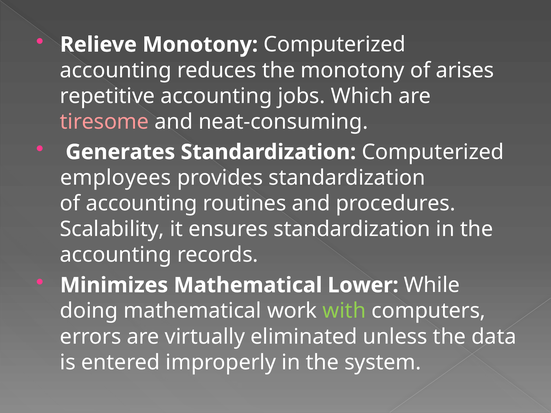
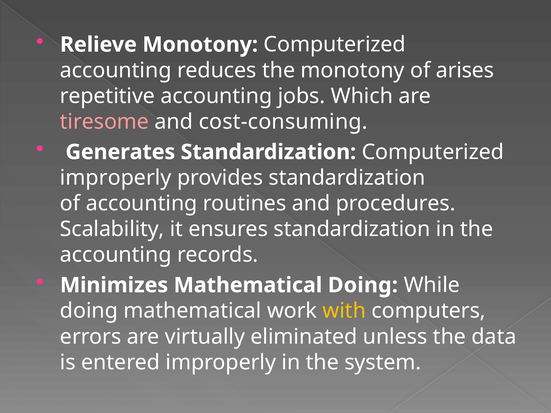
neat-consuming: neat-consuming -> cost-consuming (283, 122)
employees: employees -> improperly (116, 178)
Mathematical Lower: Lower -> Doing (363, 285)
with colour: light green -> yellow (344, 311)
